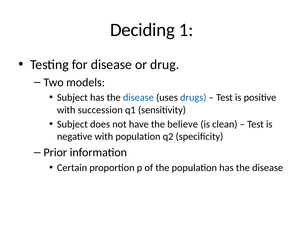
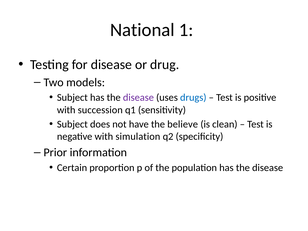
Deciding: Deciding -> National (142, 30)
disease colour: blue -> purple (138, 98)
with population: population -> simulation (138, 137)
